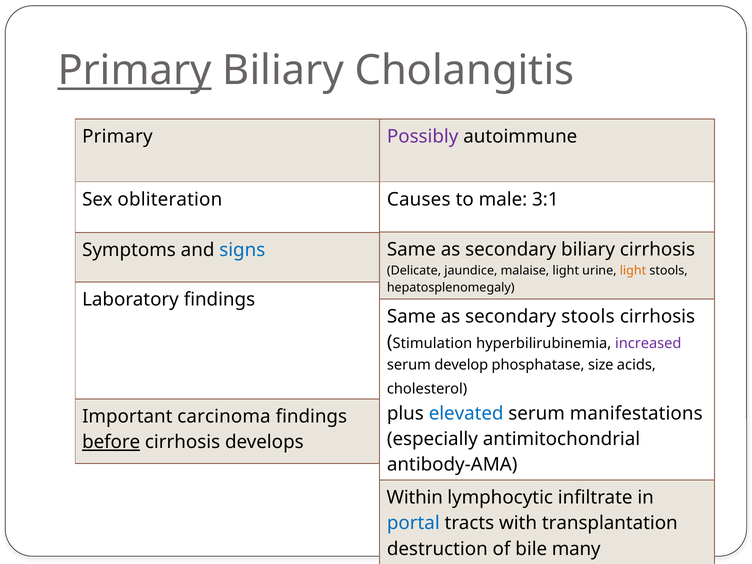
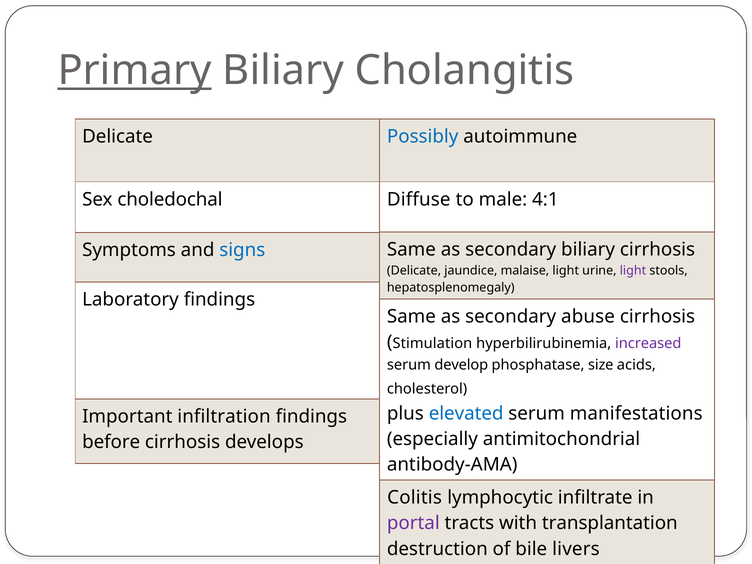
Primary: Primary -> Delicate (118, 137)
Possibly colour: purple -> blue (423, 137)
obliteration: obliteration -> choledochal (170, 199)
Causes: Causes -> Diffuse (419, 199)
3:1: 3:1 -> 4:1 (545, 199)
light colour: orange -> purple (633, 270)
secondary stools: stools -> abuse (588, 317)
carcinoma: carcinoma -> infiltration (224, 417)
before underline: present -> none (111, 442)
Within: Within -> Colitis (415, 498)
portal colour: blue -> purple (413, 523)
many: many -> livers (576, 549)
